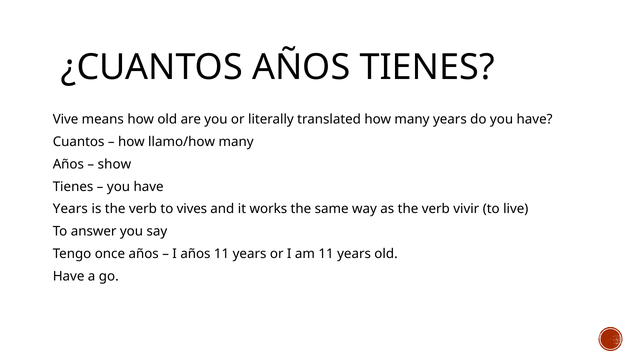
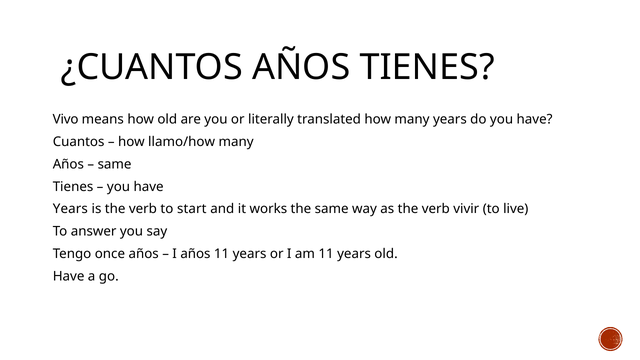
Vive: Vive -> Vivo (66, 119)
show: show -> same (115, 164)
vives: vives -> start (192, 209)
